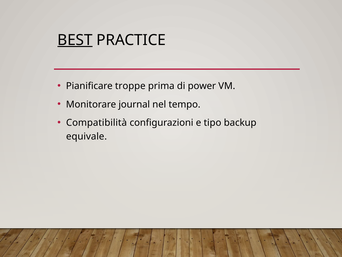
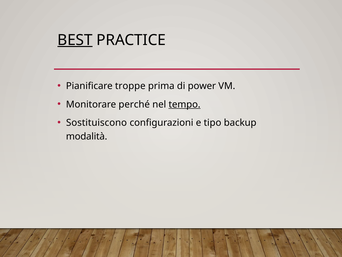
journal: journal -> perché (134, 104)
tempo underline: none -> present (185, 104)
Compatibilità: Compatibilità -> Sostituiscono (96, 123)
equivale: equivale -> modalità (87, 136)
